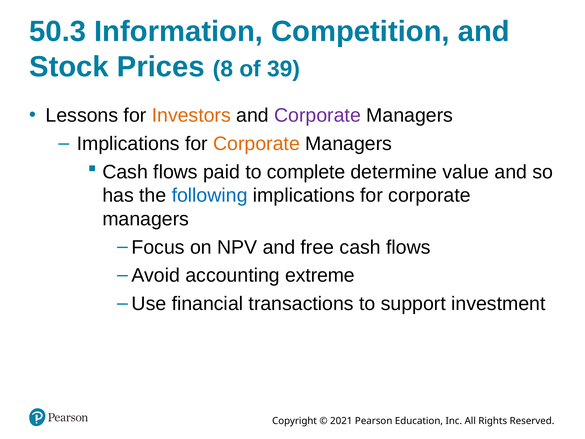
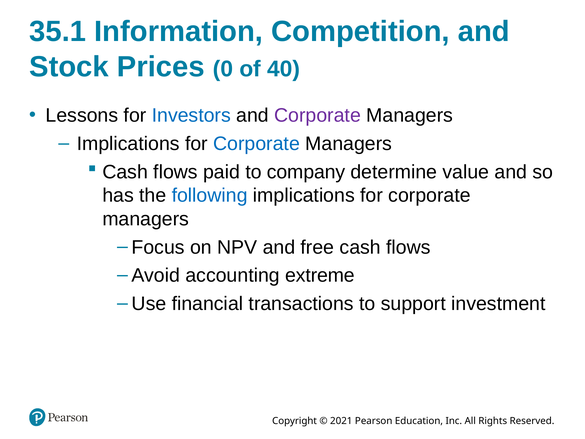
50.3: 50.3 -> 35.1 (58, 32)
8: 8 -> 0 (223, 69)
39: 39 -> 40 (284, 69)
Investors colour: orange -> blue (191, 115)
Corporate colour: orange -> blue (257, 144)
complete: complete -> company (306, 172)
